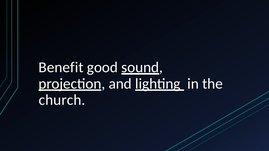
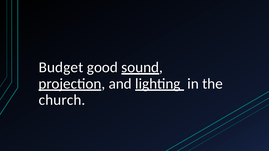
Benefit: Benefit -> Budget (61, 67)
